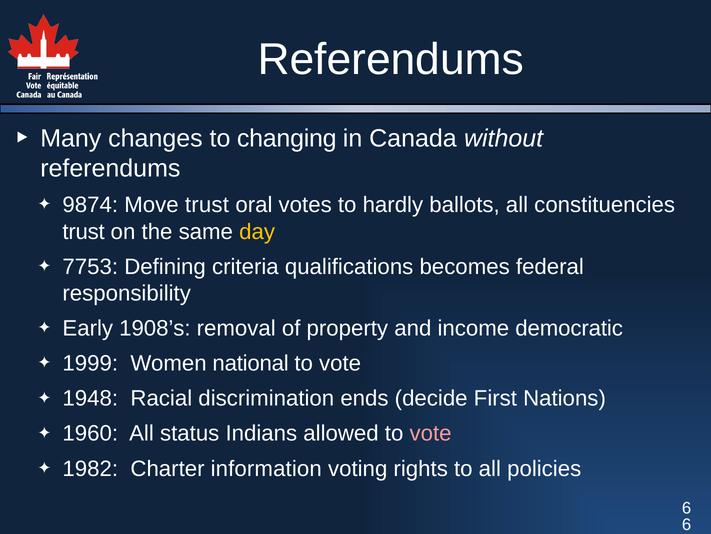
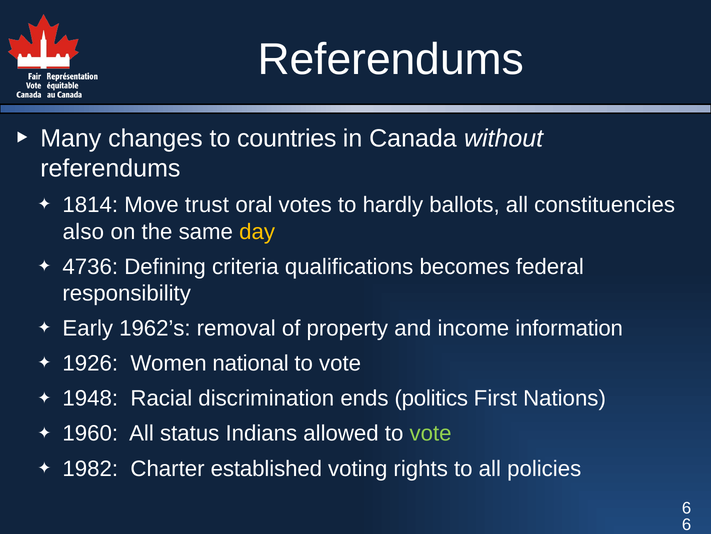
changing: changing -> countries (287, 138)
9874: 9874 -> 1814 (90, 205)
trust: trust -> also (83, 231)
7753: 7753 -> 4736 (90, 266)
1908’s: 1908’s -> 1962’s (155, 328)
democratic: democratic -> information (569, 328)
1999: 1999 -> 1926 (90, 363)
decide: decide -> politics (431, 398)
vote colour: pink -> light green (431, 433)
information: information -> established (266, 468)
